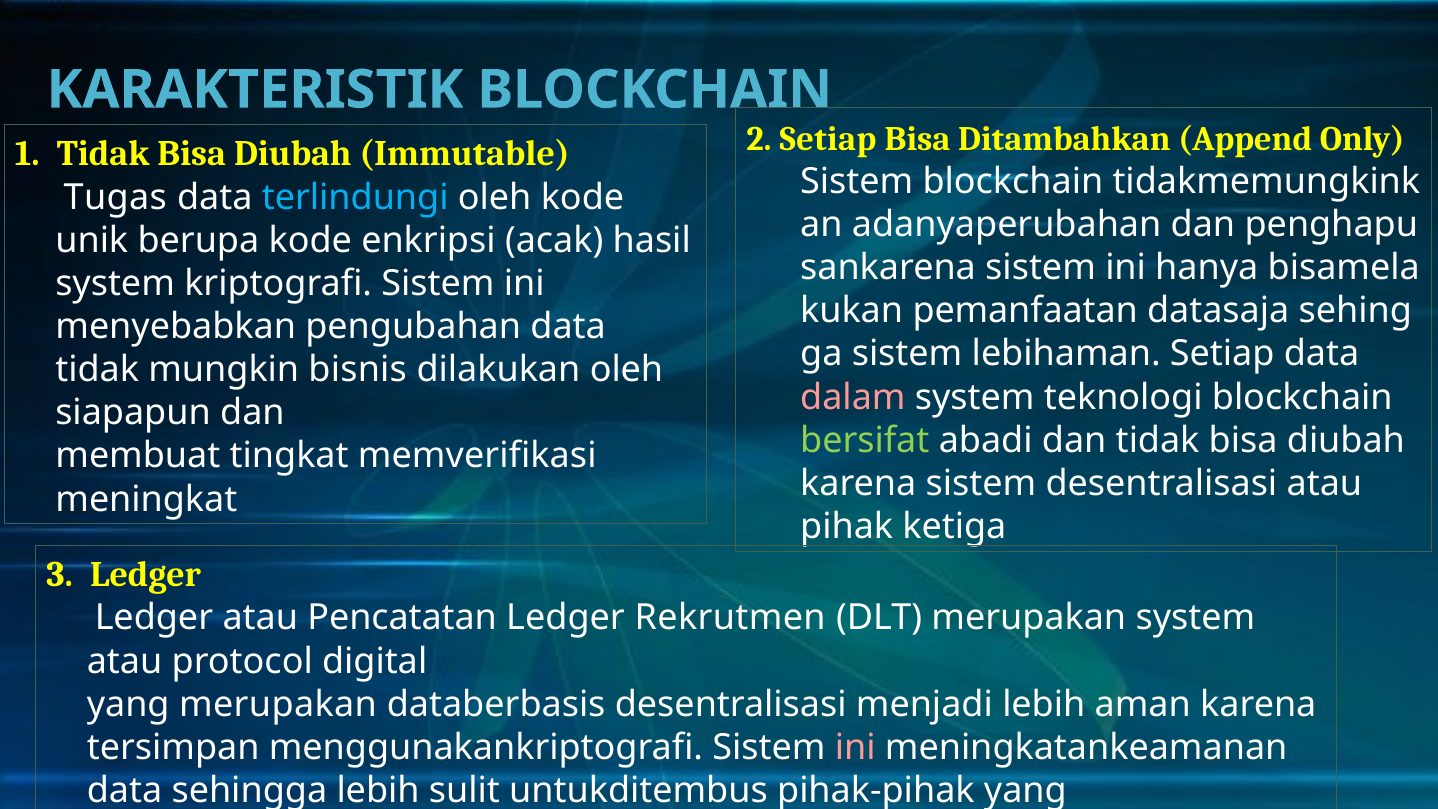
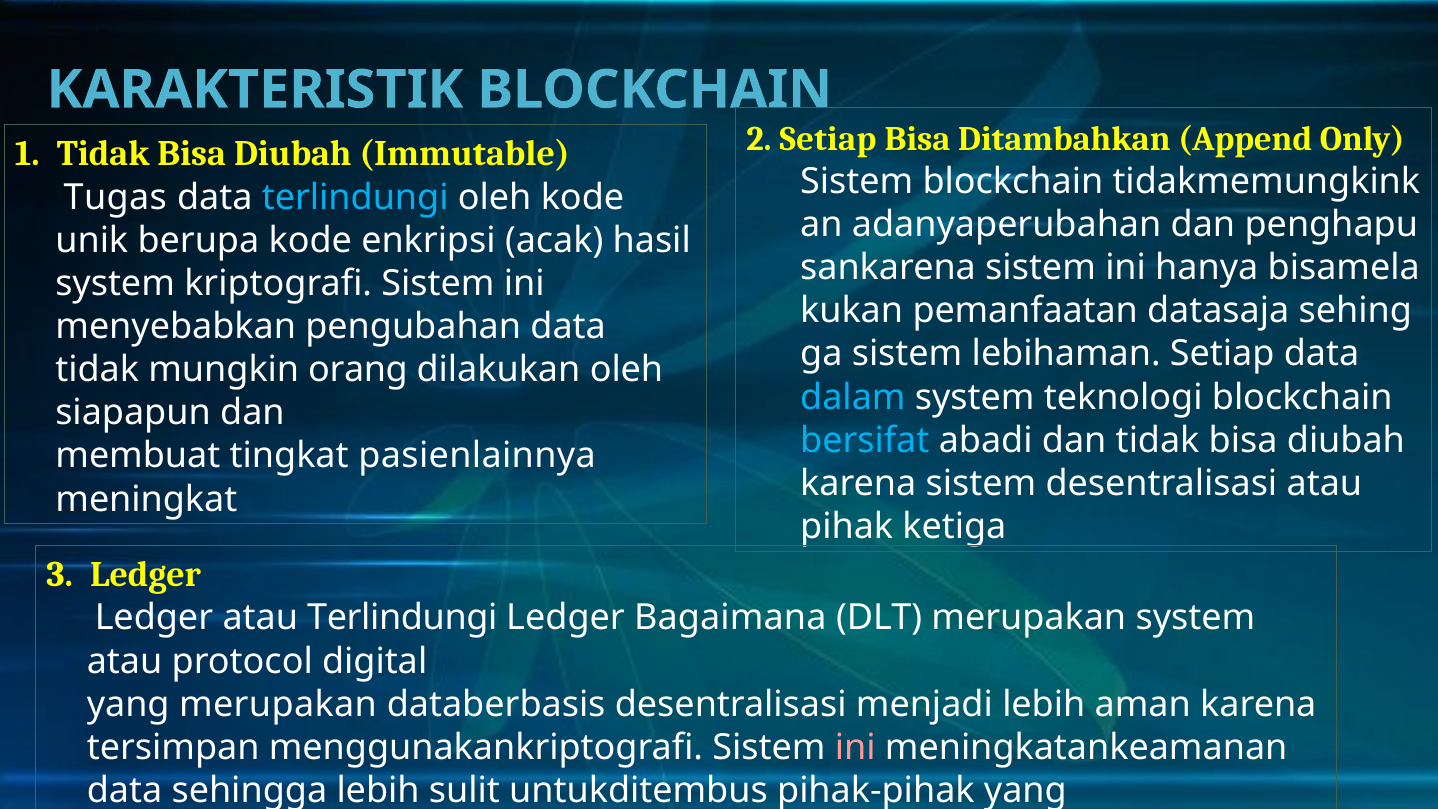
bisnis: bisnis -> orang (358, 370)
dalam colour: pink -> light blue (853, 397)
bersifat colour: light green -> light blue (865, 440)
memverifikasi: memverifikasi -> pasienlainnya (477, 456)
atau Pencatatan: Pencatatan -> Terlindungi (402, 618)
Rekrutmen: Rekrutmen -> Bagaimana (730, 618)
